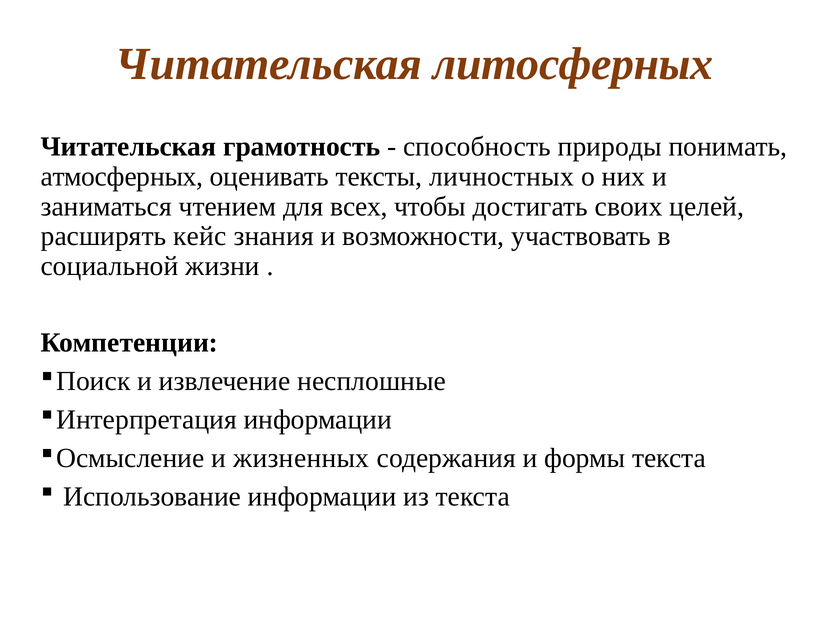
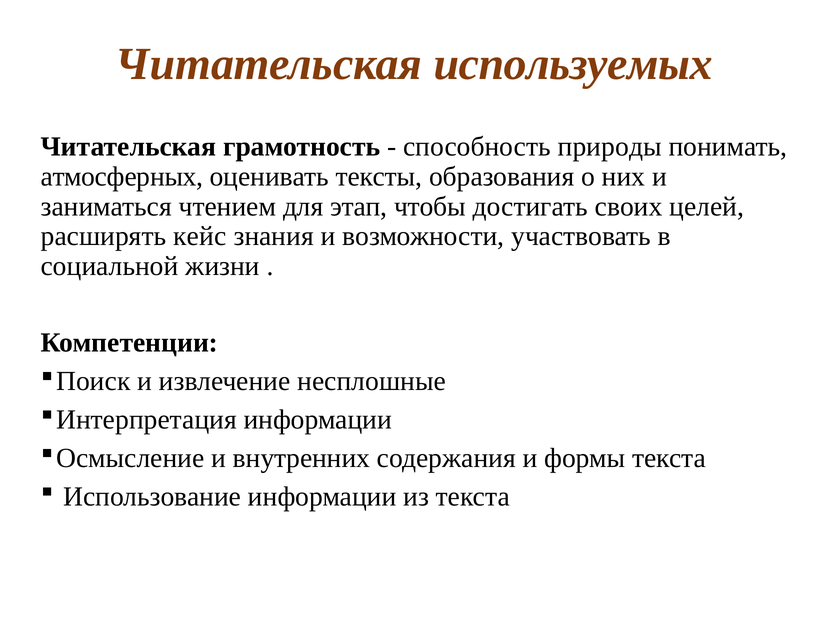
литосферных: литосферных -> используемых (573, 64)
личностных: личностных -> образования (502, 177)
всех: всех -> этап (359, 206)
жизненных: жизненных -> внутренних (302, 458)
